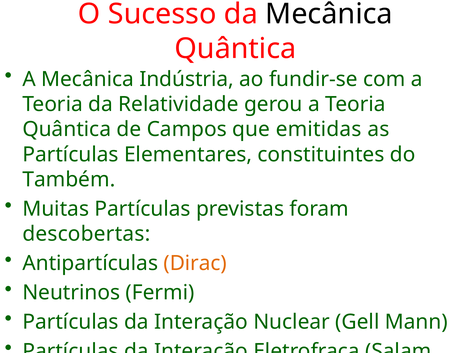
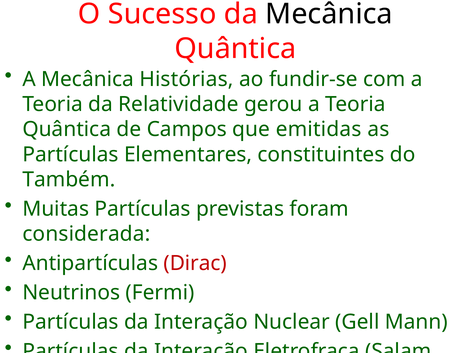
Indústria: Indústria -> Histórias (186, 79)
descobertas: descobertas -> considerada (86, 234)
Dirac colour: orange -> red (195, 263)
